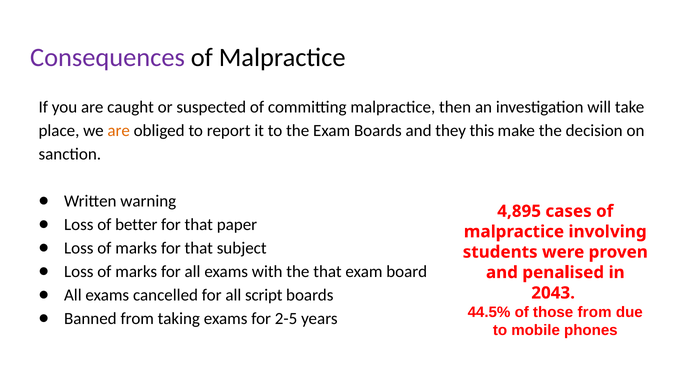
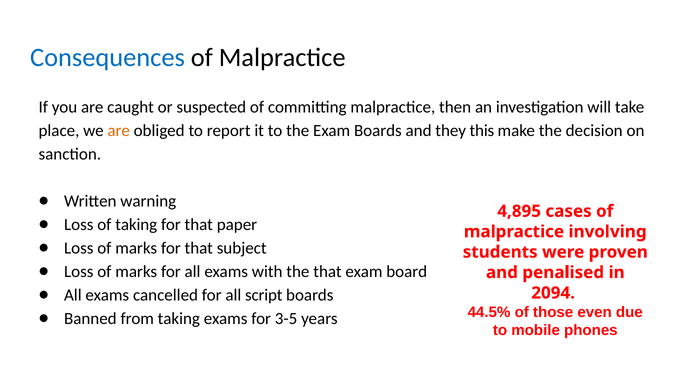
Consequences colour: purple -> blue (107, 58)
of better: better -> taking (136, 225)
2043: 2043 -> 2094 (553, 293)
those from: from -> even (595, 312)
2-5: 2-5 -> 3-5 (286, 318)
